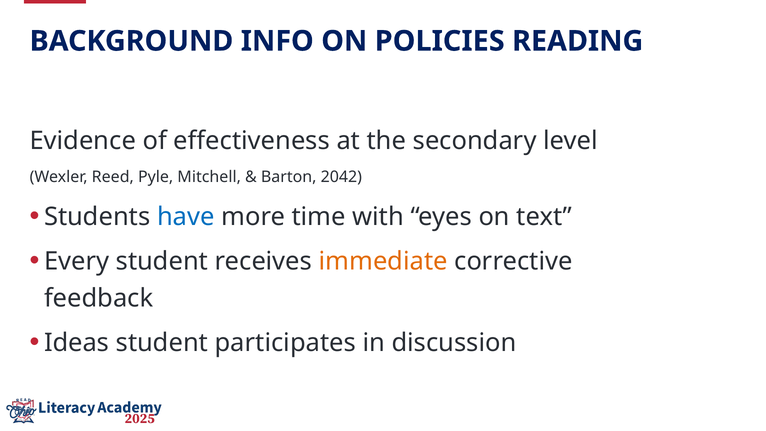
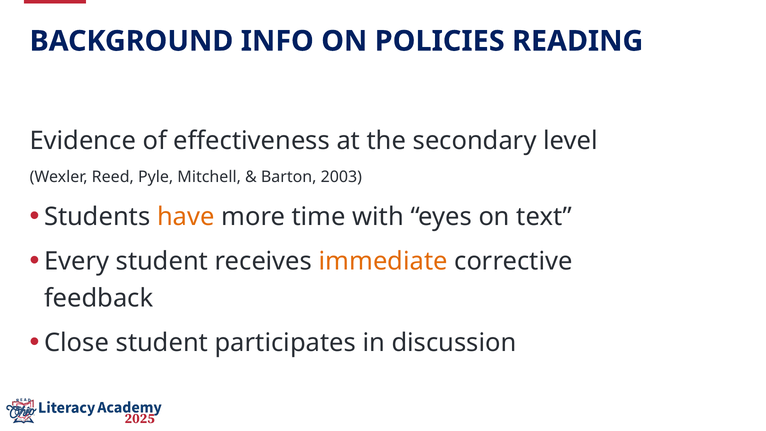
2042: 2042 -> 2003 (341, 177)
have colour: blue -> orange (186, 217)
Ideas: Ideas -> Close (77, 343)
